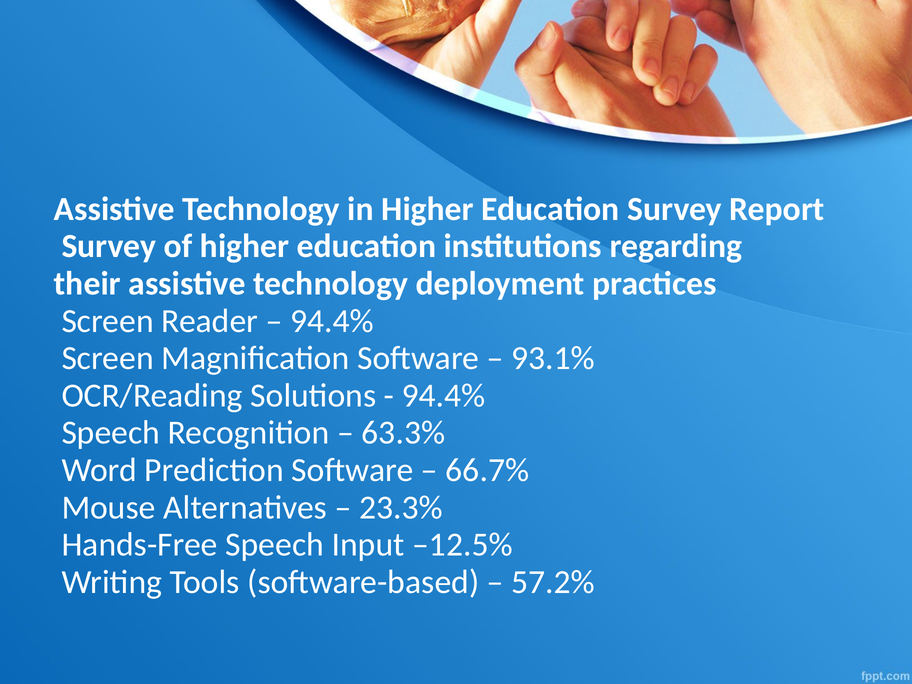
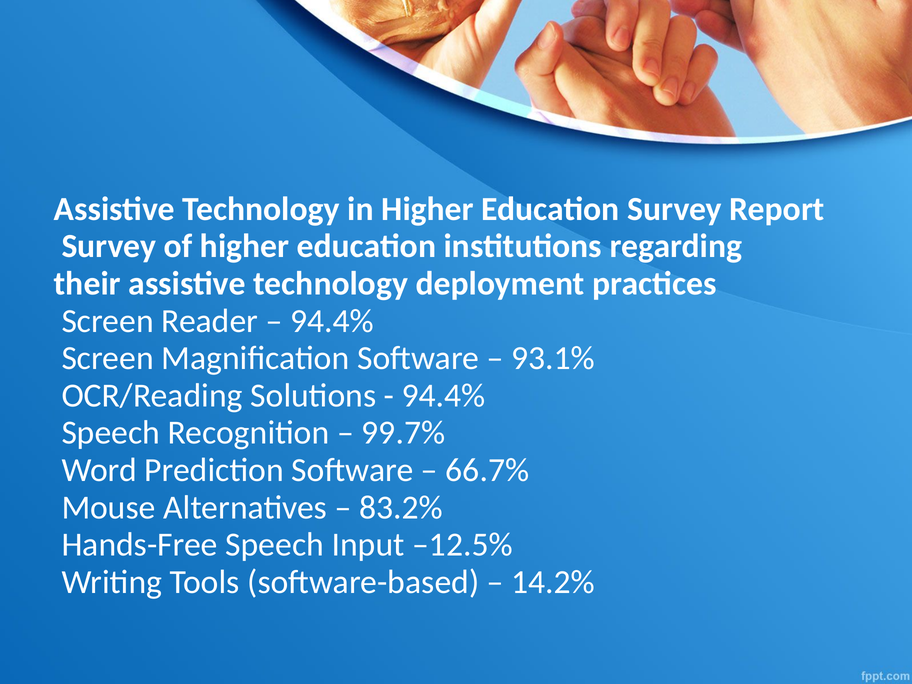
63.3%: 63.3% -> 99.7% (403, 433)
23.3%: 23.3% -> 83.2% (401, 507)
57.2%: 57.2% -> 14.2% (553, 582)
